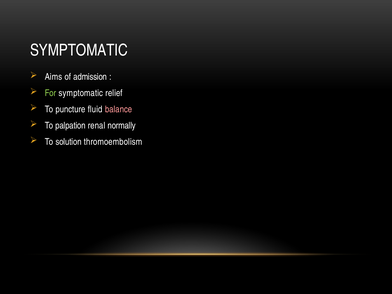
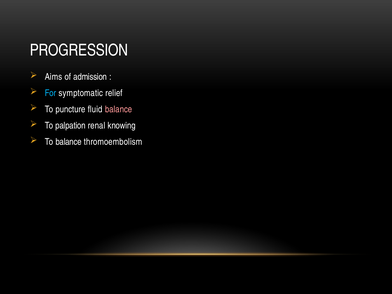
SYMPTOMATIC: SYMPTOMATIC -> PROGRESSION (79, 50)
For colour: light green -> light blue (51, 93)
normally: normally -> knowing (122, 125)
To solution: solution -> balance (69, 142)
